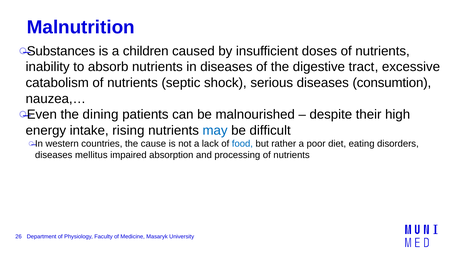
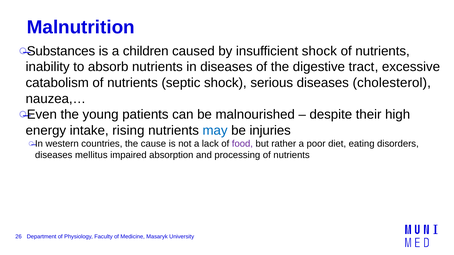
insufficient doses: doses -> shock (319, 51)
consumtion: consumtion -> cholesterol (392, 83)
dining: dining -> young (101, 115)
difficult: difficult -> injuries (270, 131)
food colour: blue -> purple (242, 144)
